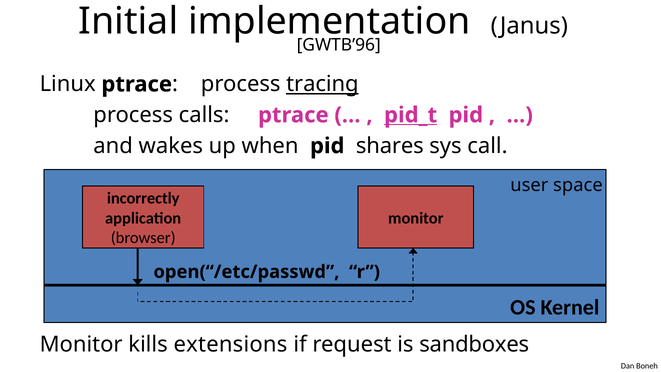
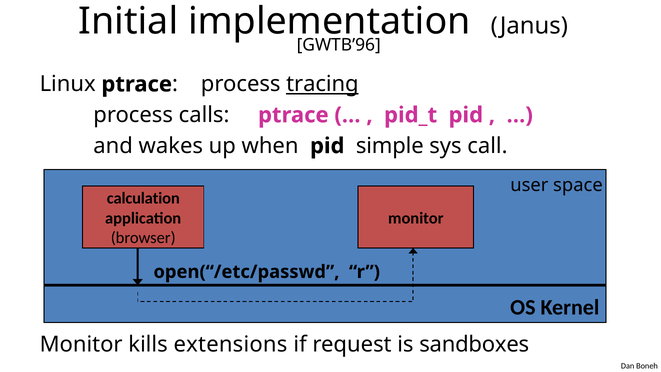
pid_t underline: present -> none (411, 115)
shares: shares -> simple (390, 146)
incorrectly: incorrectly -> calculation (143, 198)
